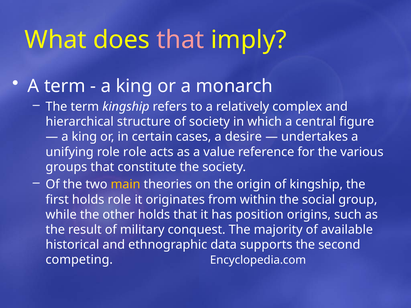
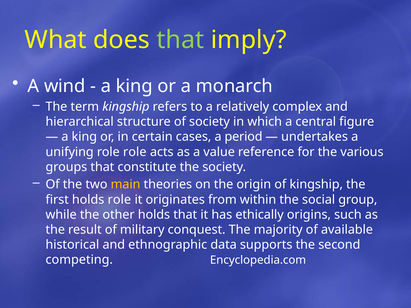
that colour: pink -> light green (180, 40)
A term: term -> wind (65, 86)
desire: desire -> period (244, 137)
position: position -> ethically (260, 215)
